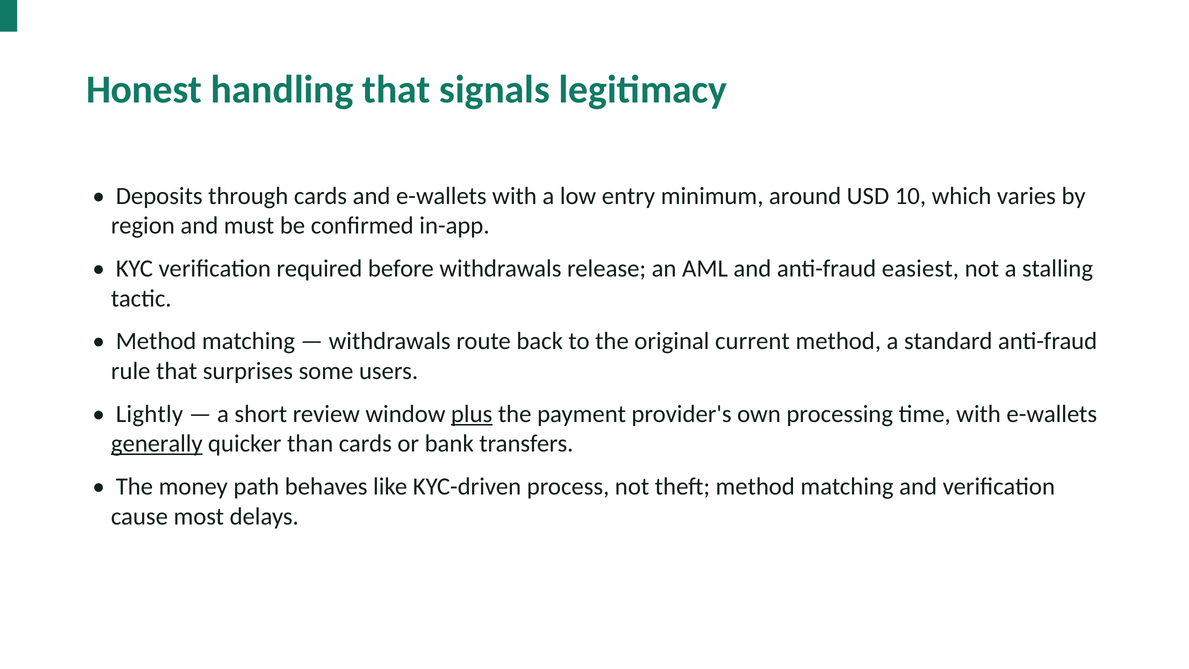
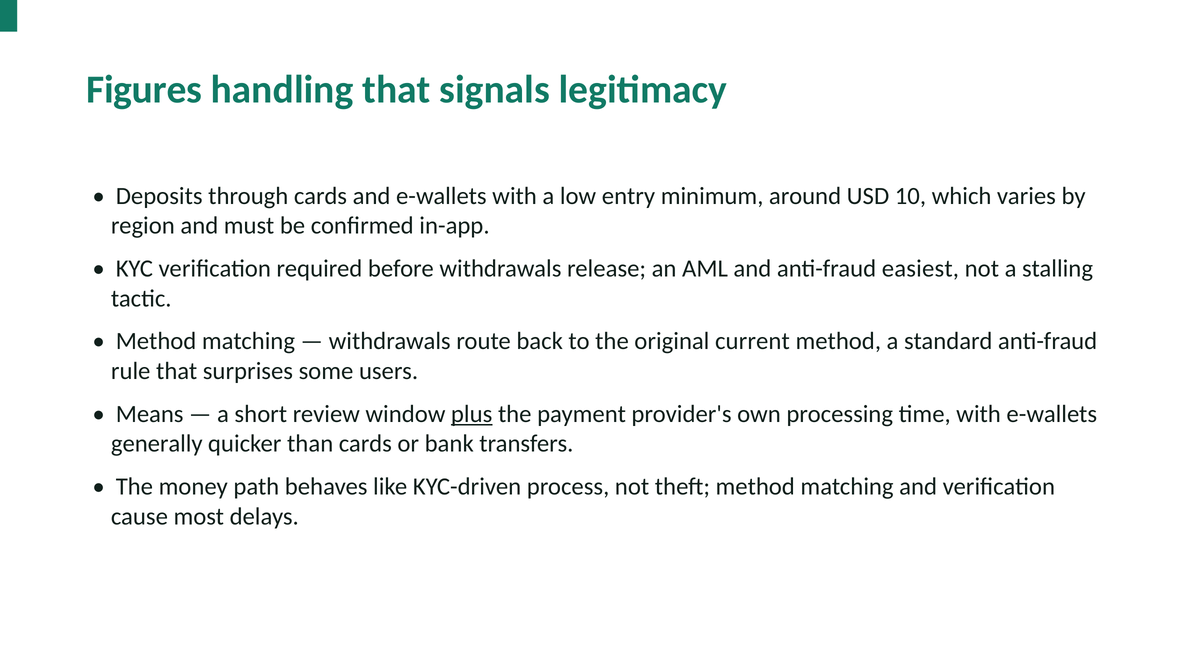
Honest: Honest -> Figures (144, 89)
Lightly: Lightly -> Means (150, 414)
generally underline: present -> none (157, 444)
